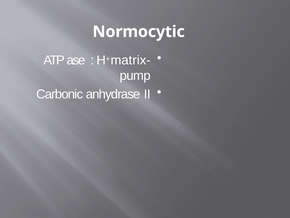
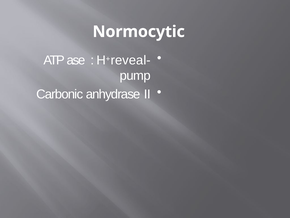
matrix: matrix -> reveal (128, 60)
